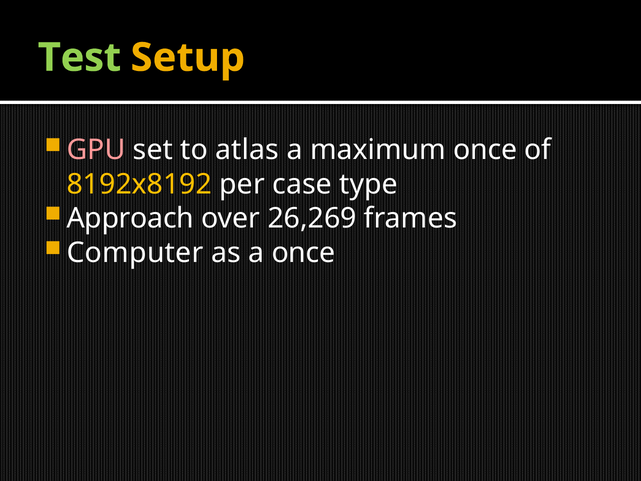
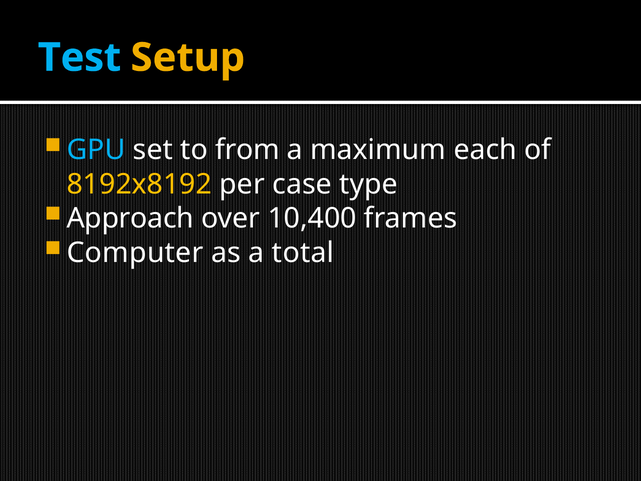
Test colour: light green -> light blue (79, 58)
GPU colour: pink -> light blue (96, 150)
atlas: atlas -> from (247, 150)
maximum once: once -> each (485, 150)
26,269: 26,269 -> 10,400 (312, 218)
a once: once -> total (303, 253)
